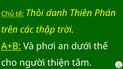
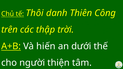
Phán: Phán -> Công (105, 13)
phơi: phơi -> hiến (46, 46)
